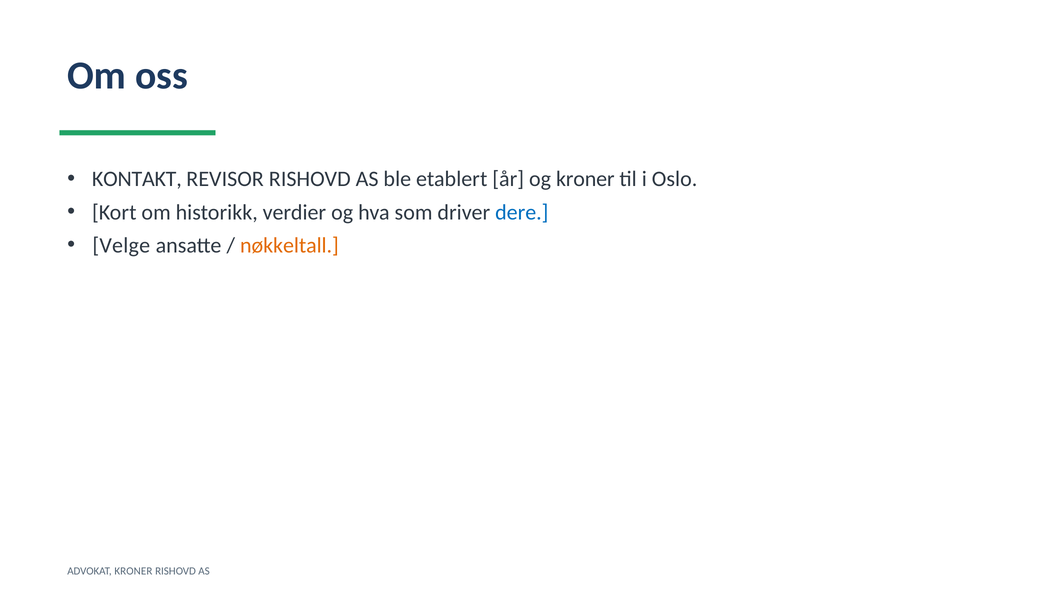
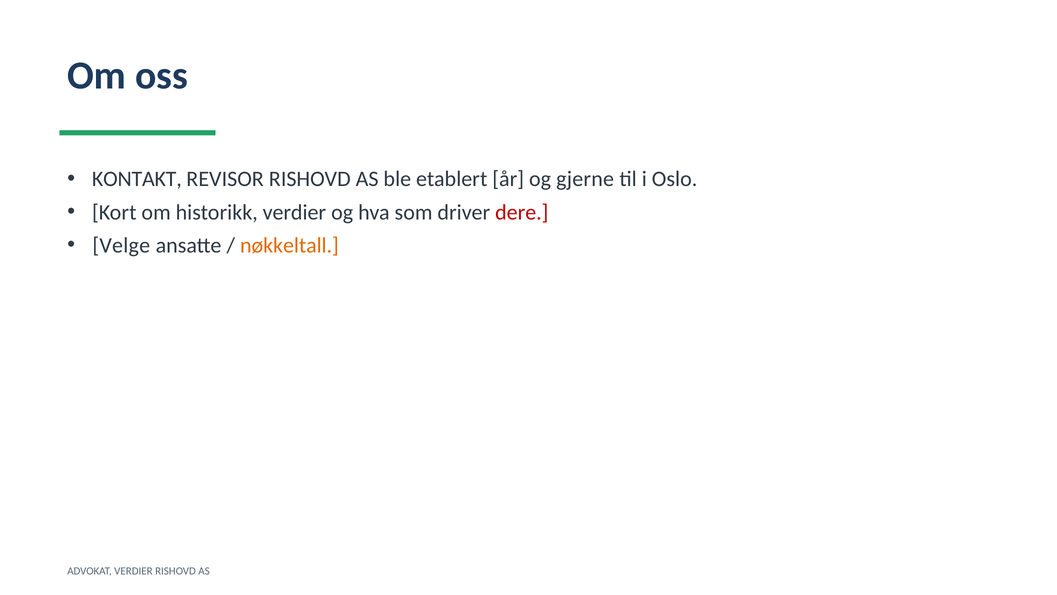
og kroner: kroner -> gjerne (585, 179)
dere colour: blue -> red (522, 212)
ADVOKAT KRONER: KRONER -> VERDIER (133, 570)
